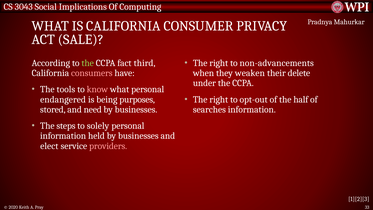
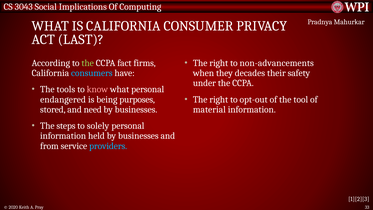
SALE: SALE -> LAST (81, 40)
third: third -> firms (145, 63)
consumers colour: pink -> light blue (92, 73)
weaken: weaken -> decades (250, 73)
delete: delete -> safety (299, 73)
half: half -> tool (301, 99)
searches: searches -> material (209, 109)
elect: elect -> from (49, 146)
providers colour: pink -> light blue (108, 146)
